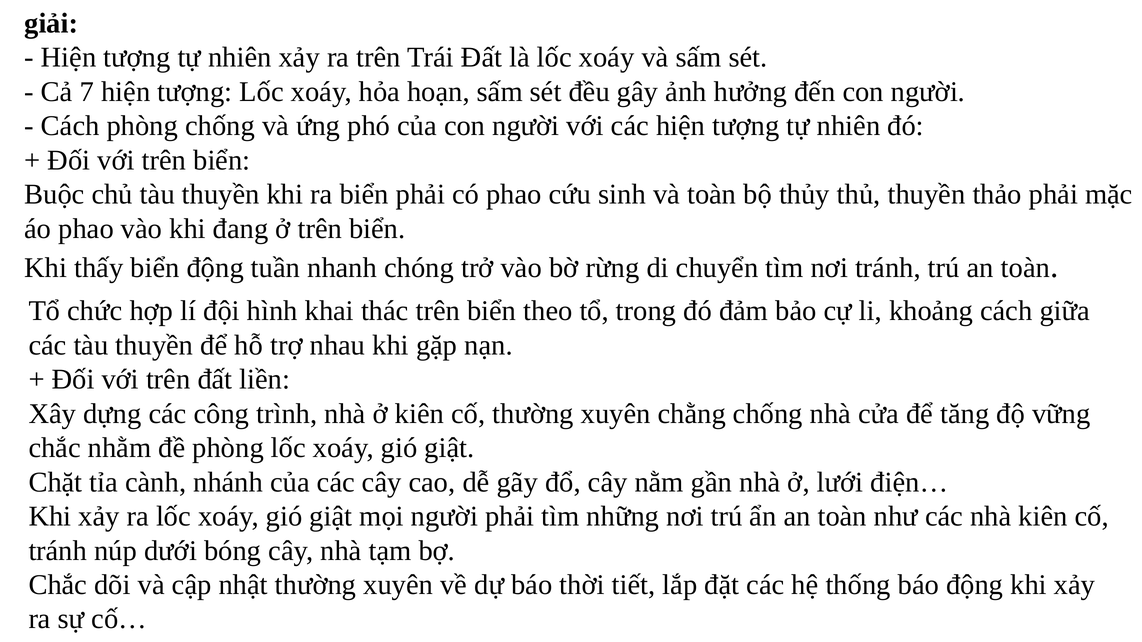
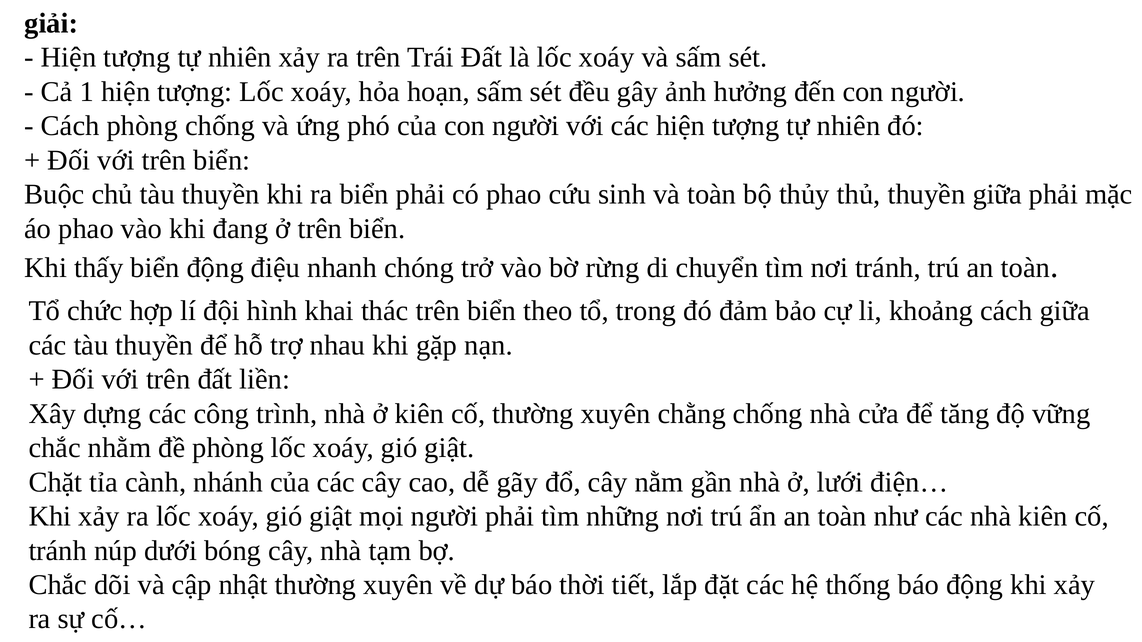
7: 7 -> 1 (87, 92)
thuyền thảo: thảo -> giữa (997, 195)
tuần: tuần -> điệu (276, 268)
